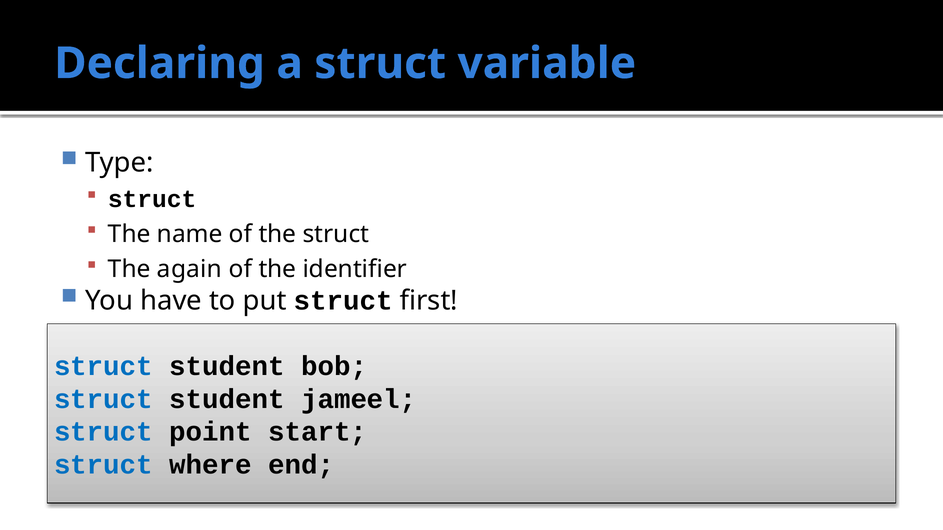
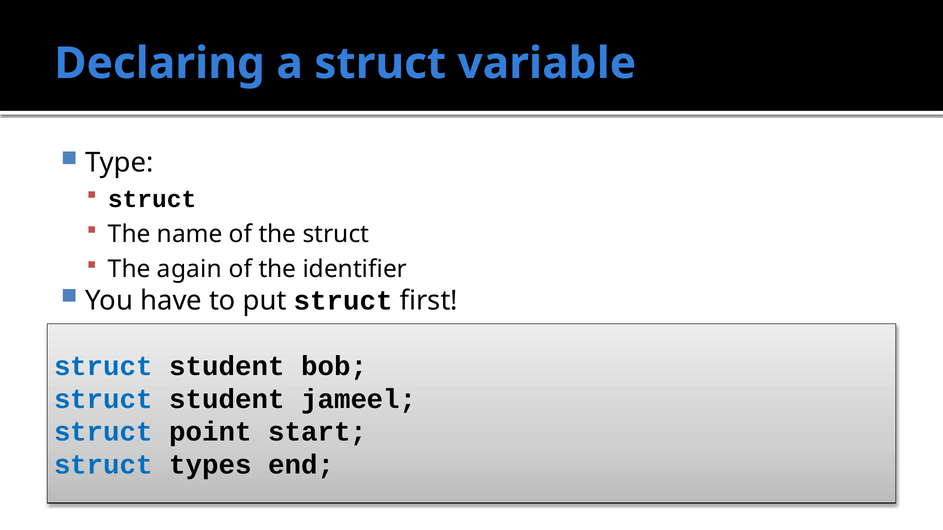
where: where -> types (211, 465)
